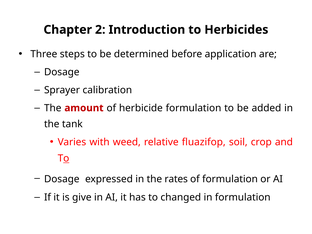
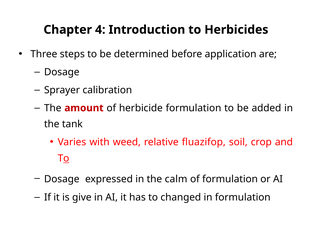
2: 2 -> 4 (100, 30)
rates: rates -> calm (176, 179)
